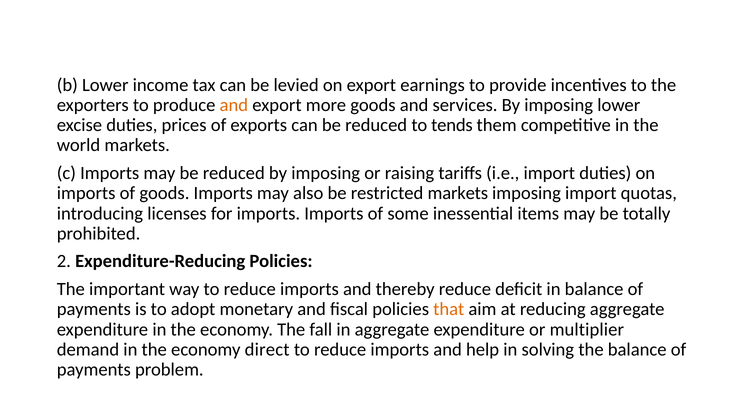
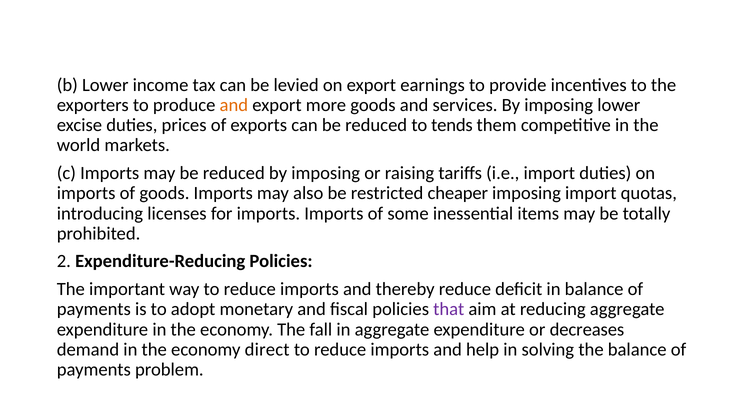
restricted markets: markets -> cheaper (458, 193)
that colour: orange -> purple (449, 309)
multiplier: multiplier -> decreases (587, 329)
